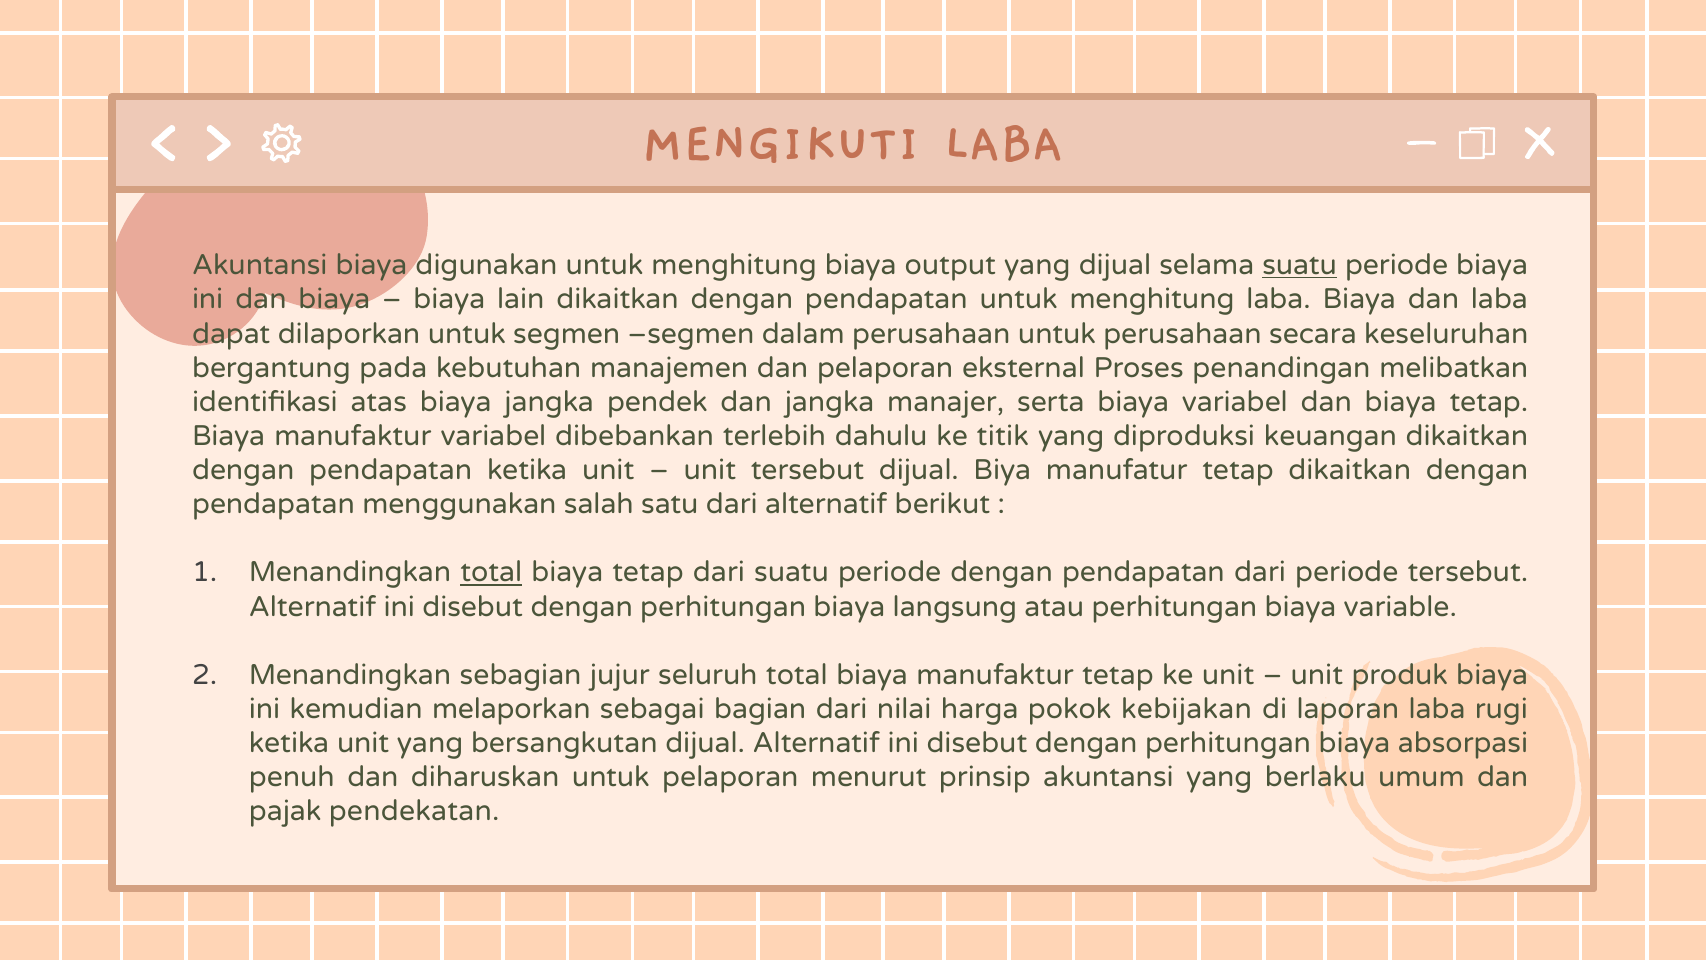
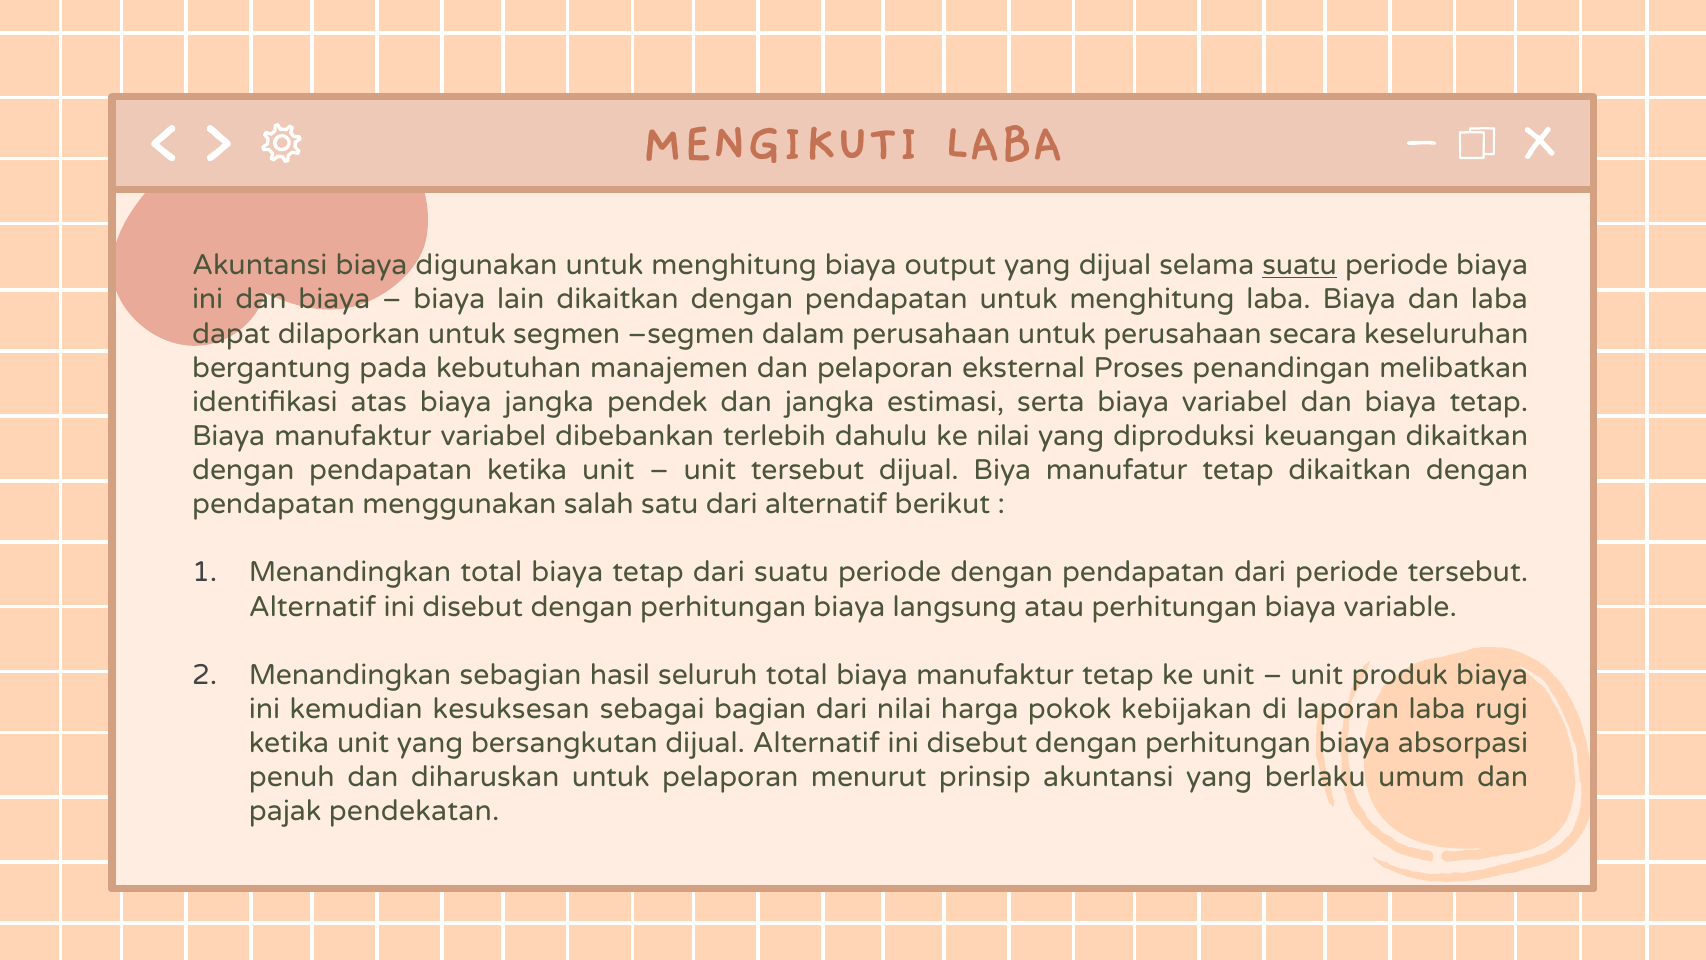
manajer: manajer -> estimasi (946, 402)
ke titik: titik -> nilai (1003, 436)
total underline: present -> none (491, 572)
jujur: jujur -> hasil (620, 675)
melaporkan: melaporkan -> kesuksesan (511, 709)
